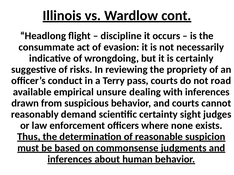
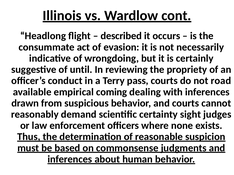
discipline: discipline -> described (121, 36)
risks: risks -> until (81, 70)
unsure: unsure -> coming (112, 92)
